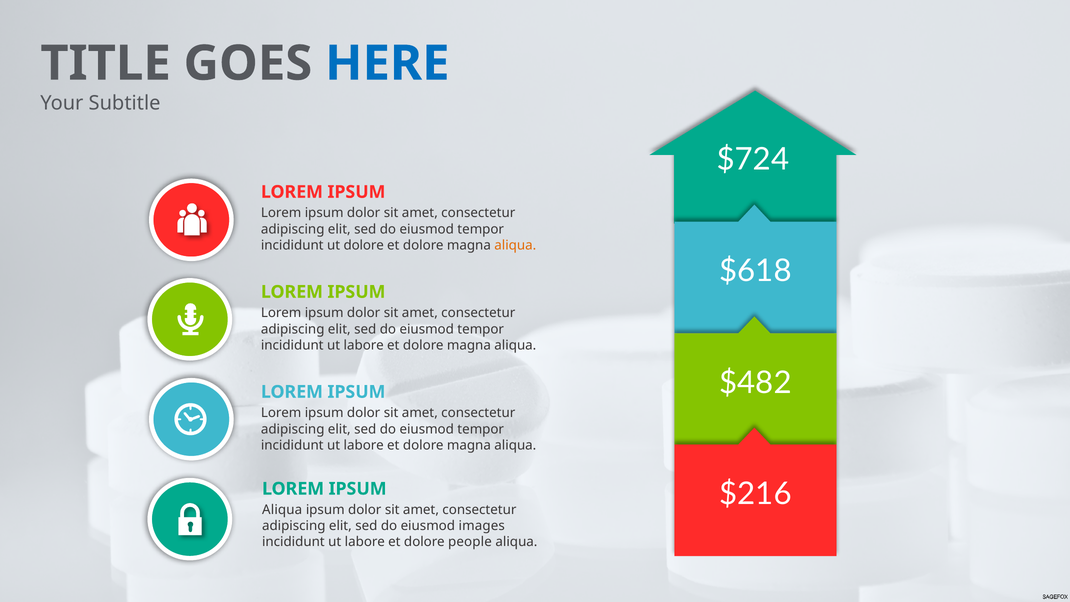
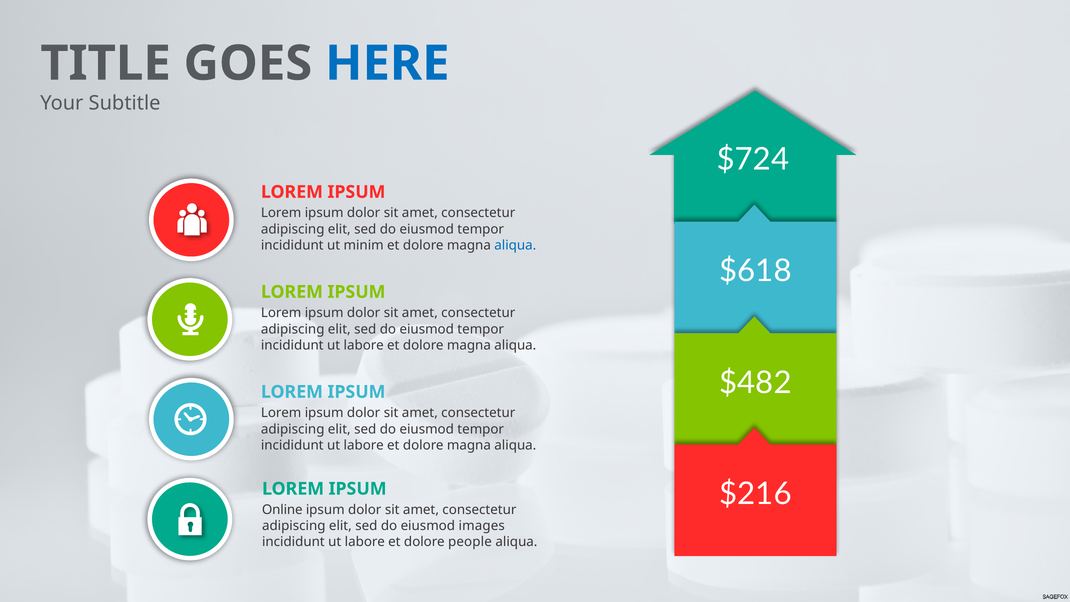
ut dolore: dolore -> minim (364, 245)
aliqua colour: orange -> blue (515, 245)
Aliqua: Aliqua -> Online (282, 510)
